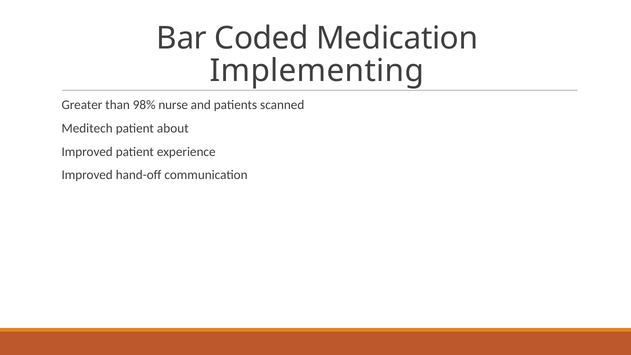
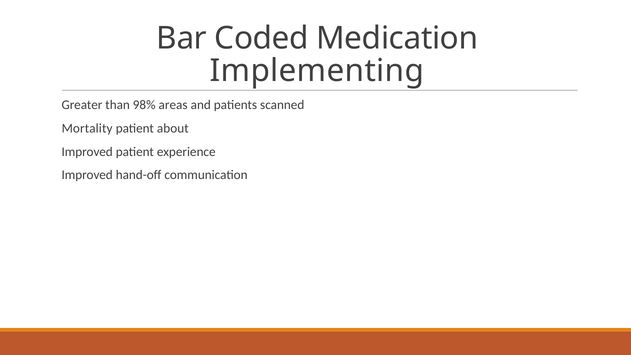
nurse: nurse -> areas (173, 105)
Meditech: Meditech -> Mortality (87, 128)
